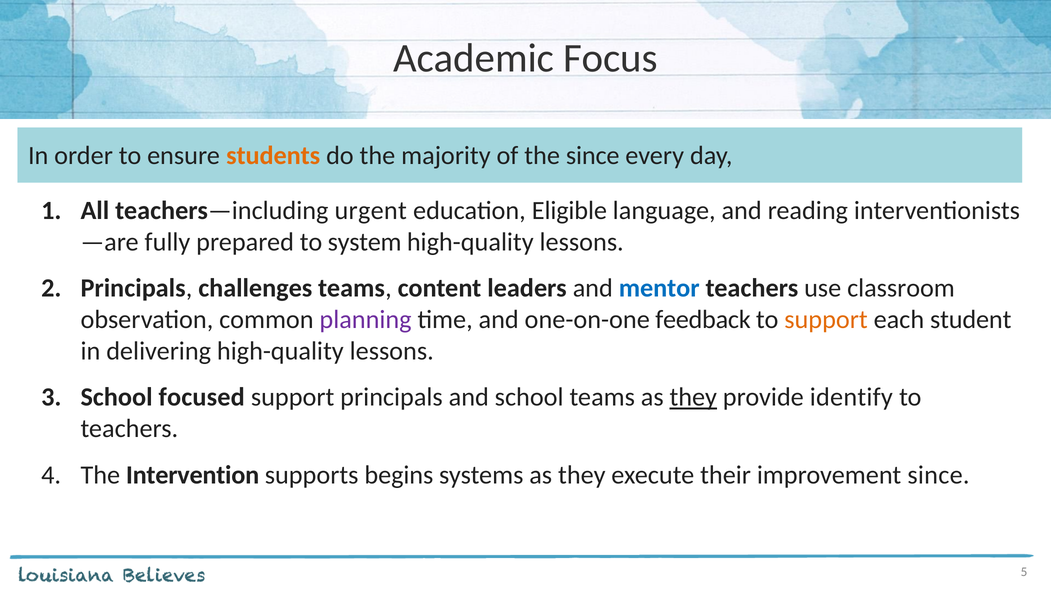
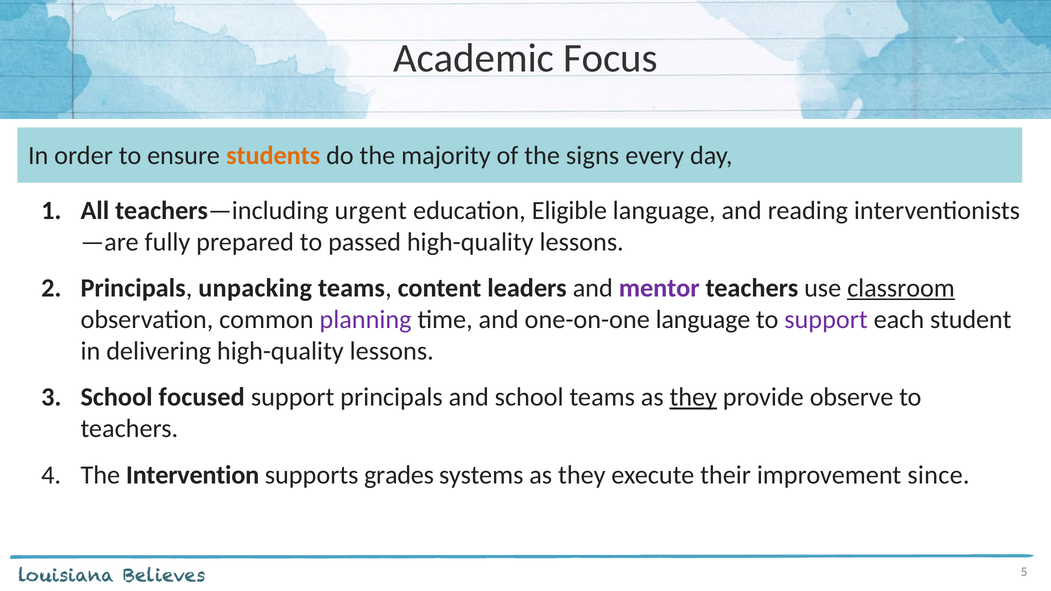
the since: since -> signs (593, 156)
system: system -> passed (365, 242)
challenges: challenges -> unpacking (255, 288)
mentor colour: blue -> purple (659, 288)
classroom underline: none -> present (901, 288)
one-on-one feedback: feedback -> language (703, 320)
support colour: orange -> purple (826, 320)
identify: identify -> observe (852, 397)
begins: begins -> grades (399, 475)
